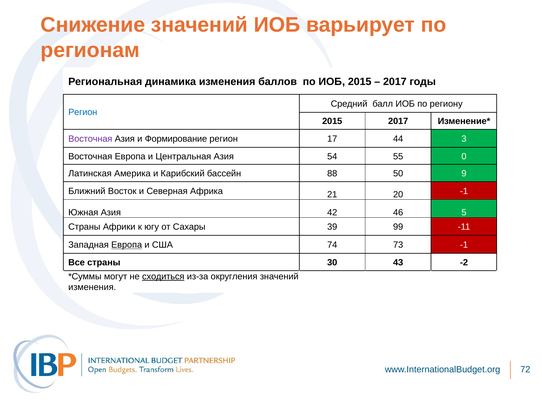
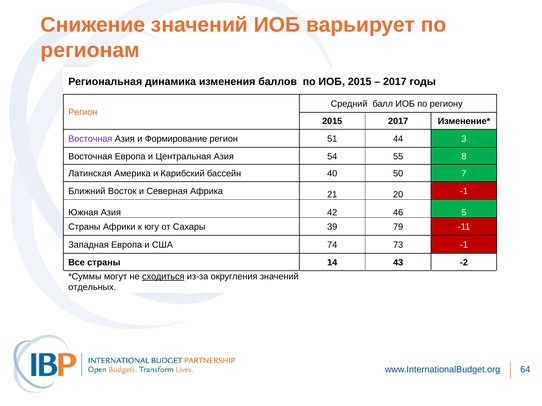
Регион colour: blue -> orange (83, 112)
17: 17 -> 51 (332, 139)
0: 0 -> 8 (464, 157)
88: 88 -> 40 (332, 174)
9: 9 -> 7 (464, 174)
99: 99 -> 79 (398, 227)
Европа underline: present -> none (127, 245)
30: 30 -> 14 (332, 263)
изменения: изменения -> отдельных (92, 288)
72: 72 -> 64 (525, 370)
